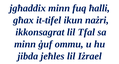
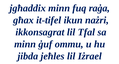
ħalli: ħalli -> raġa (99, 8)
